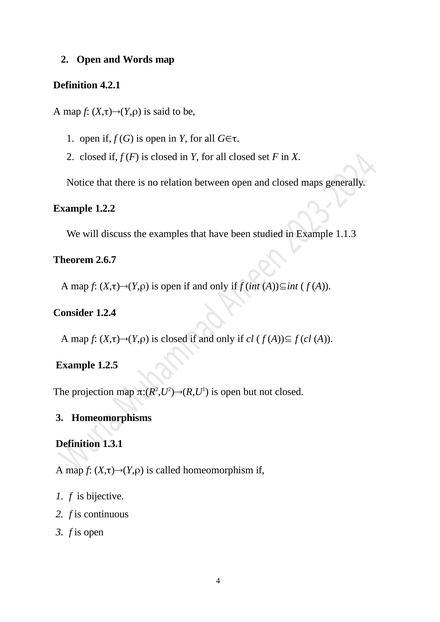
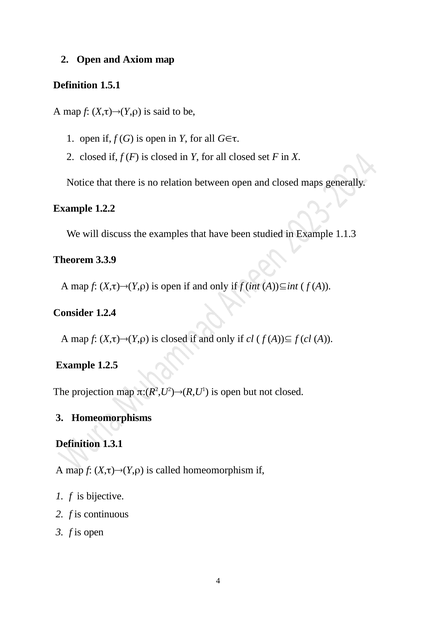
Words: Words -> Axiom (138, 59)
4.2.1: 4.2.1 -> 1.5.1 (110, 85)
2.6.7: 2.6.7 -> 3.3.9 (106, 260)
